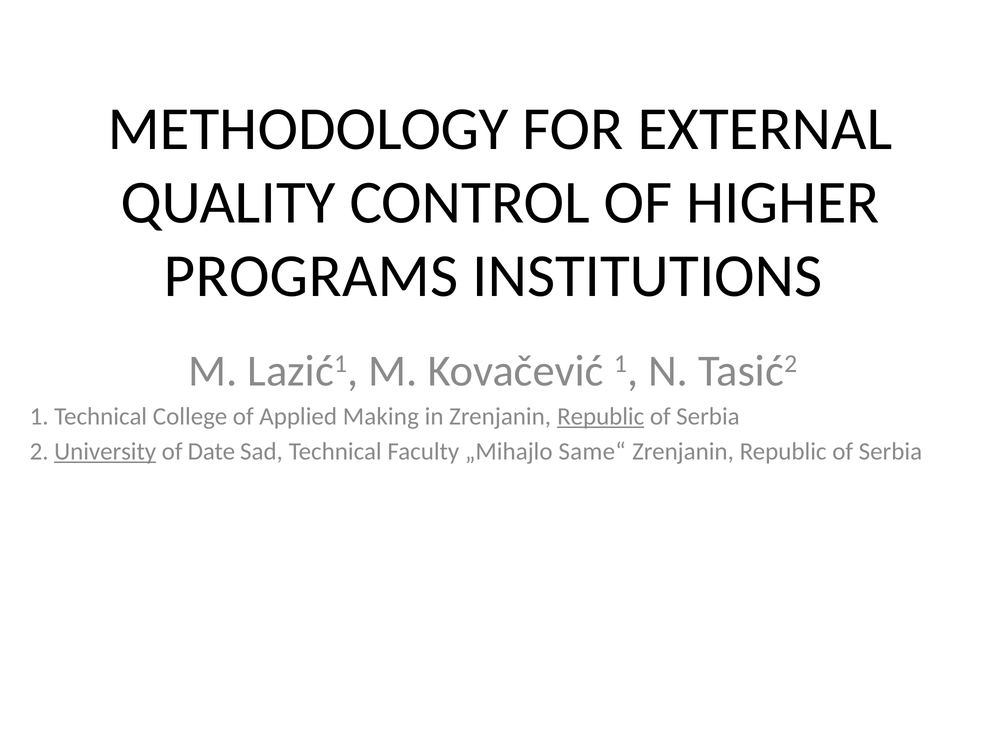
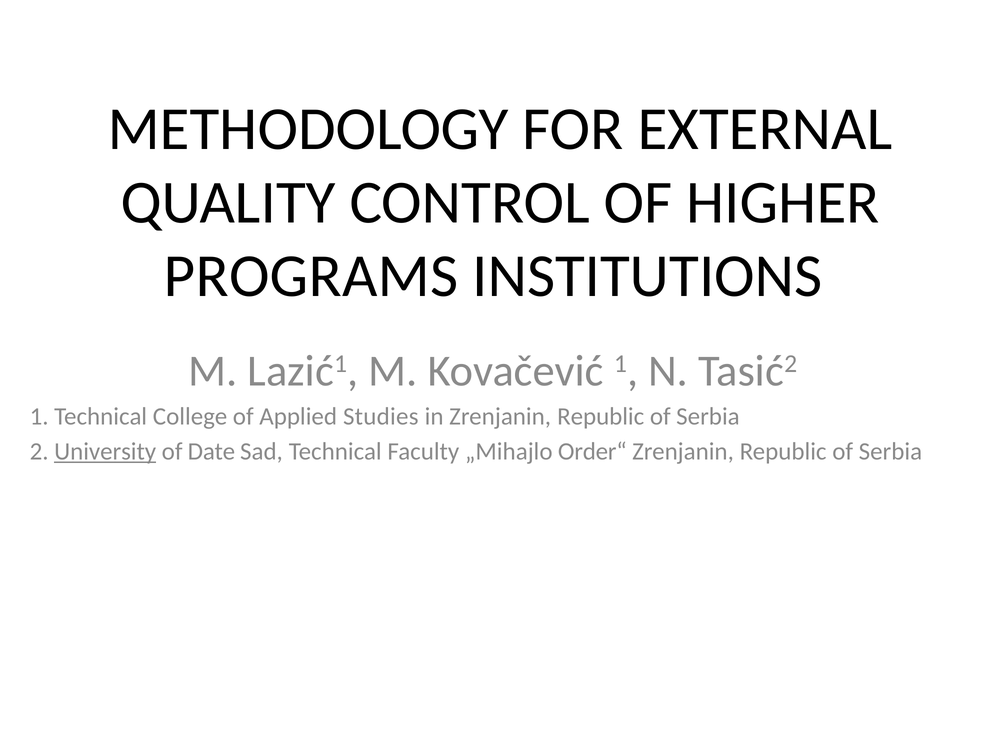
Making: Making -> Studies (381, 416)
Republic underline: present -> none (601, 416)
Same“: Same“ -> Order“ (592, 451)
